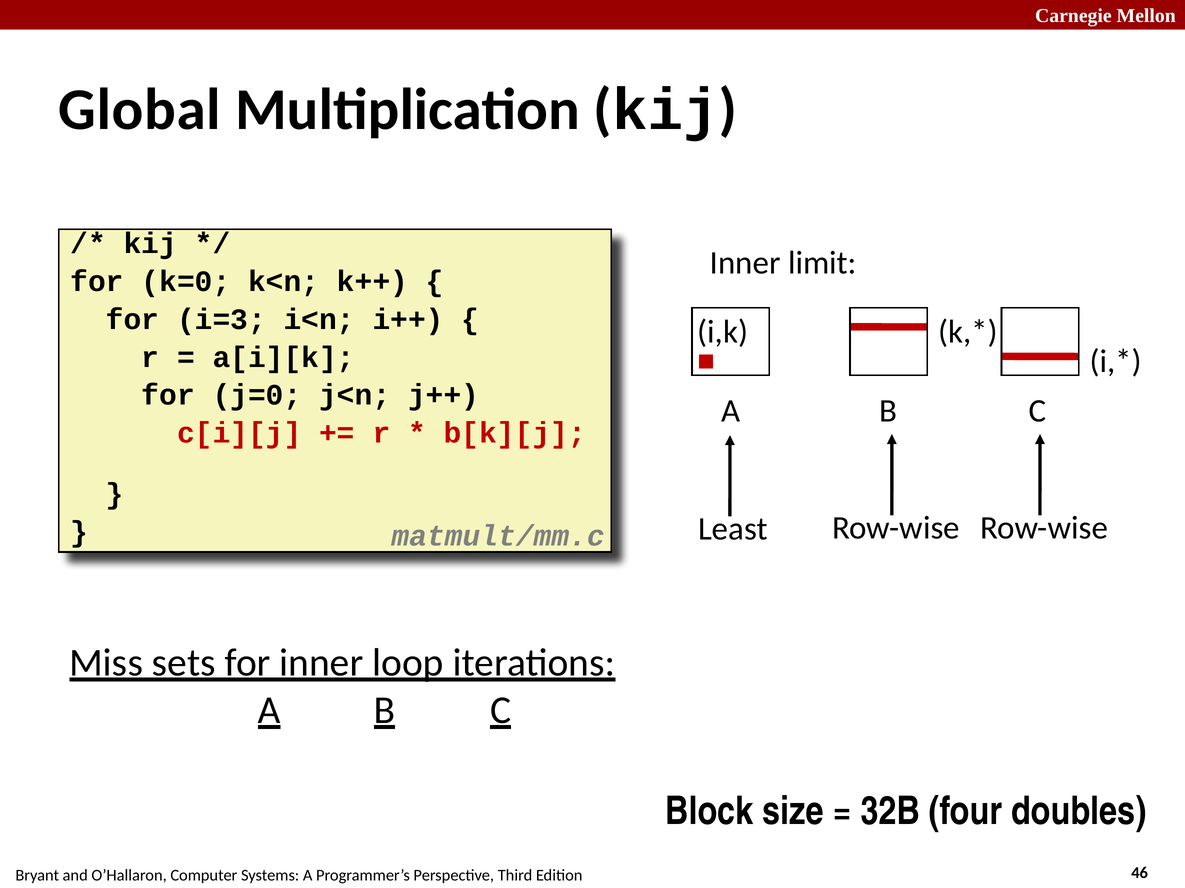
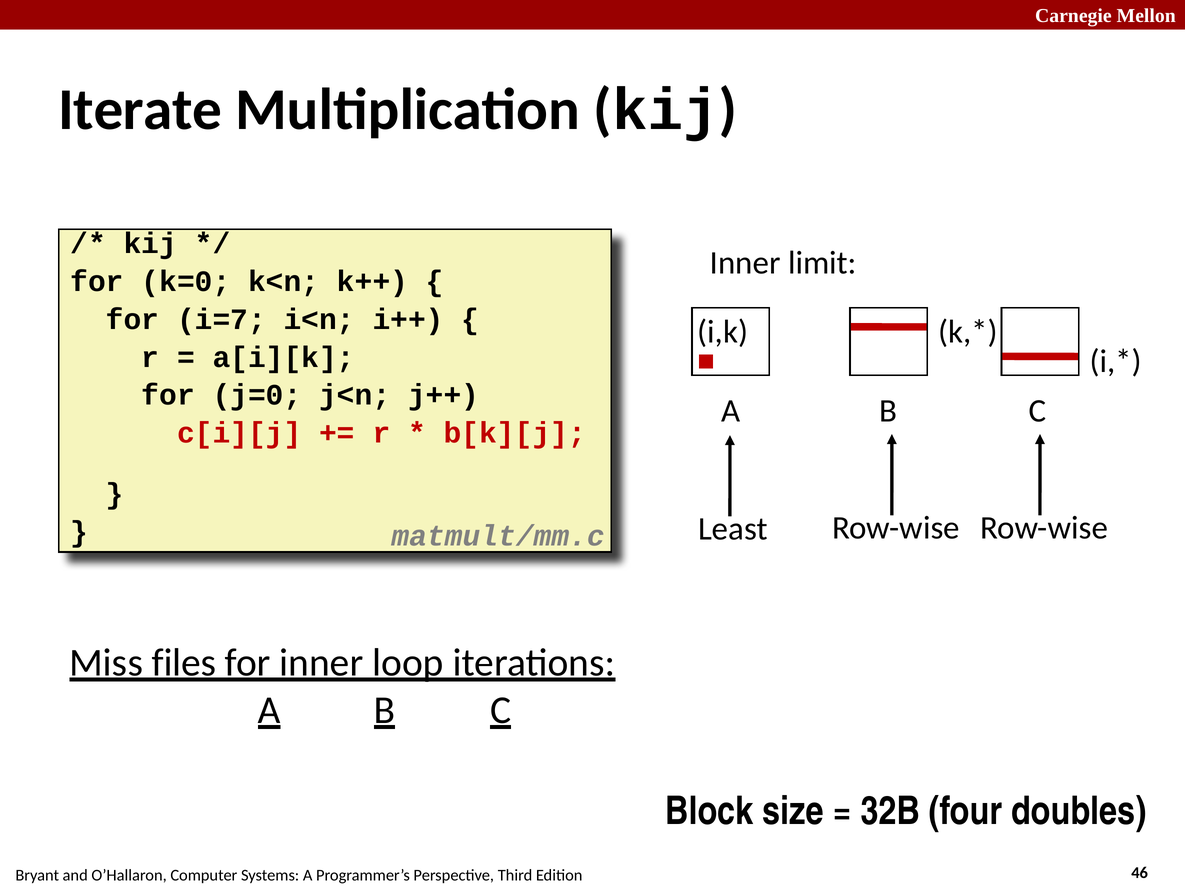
Global: Global -> Iterate (140, 110)
i=3: i=3 -> i=7 (221, 320)
sets: sets -> files (184, 663)
